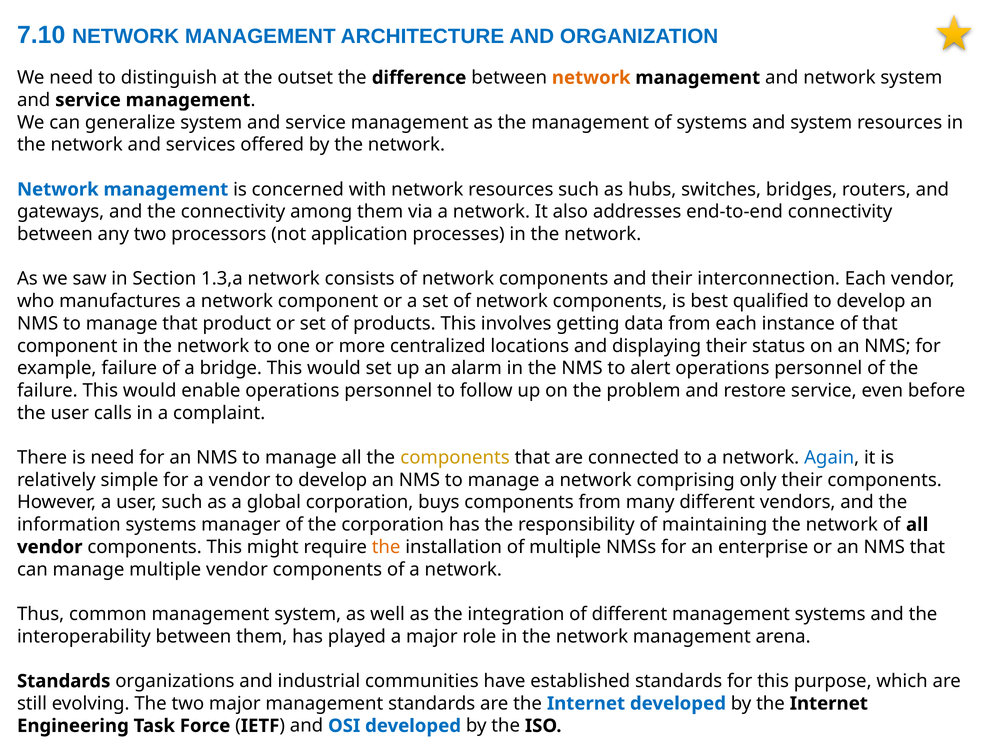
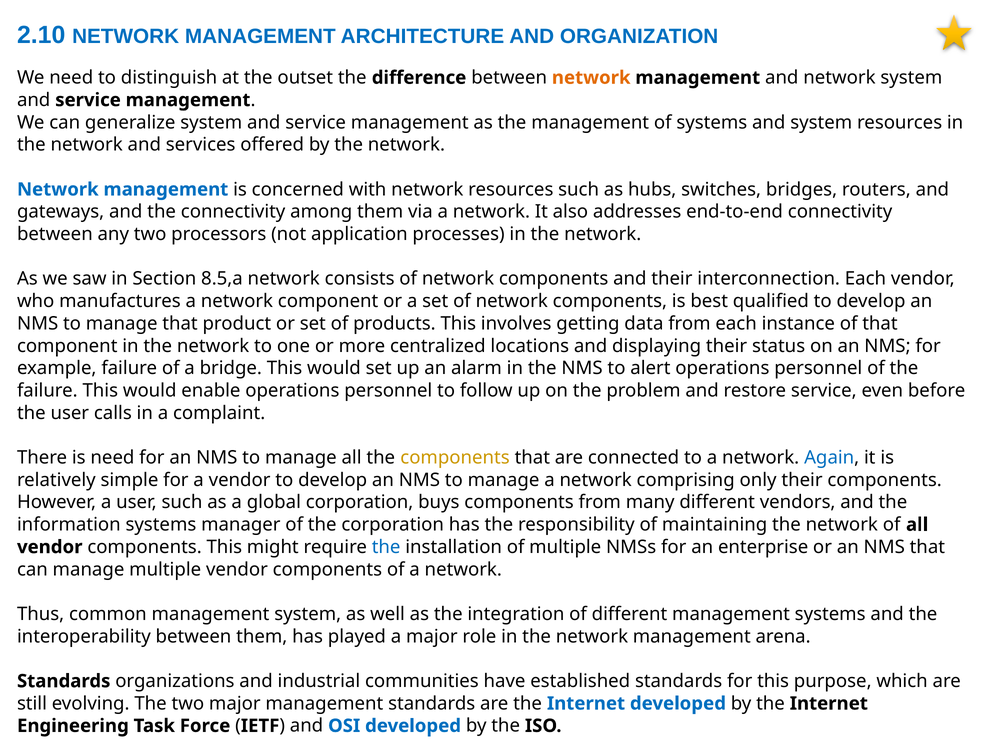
7.10: 7.10 -> 2.10 (41, 35)
1.3,a: 1.3,a -> 8.5,a (222, 279)
the colour: orange -> blue (386, 547)
